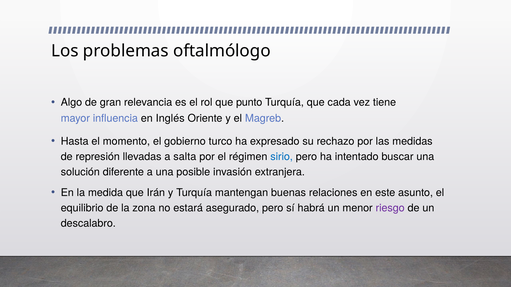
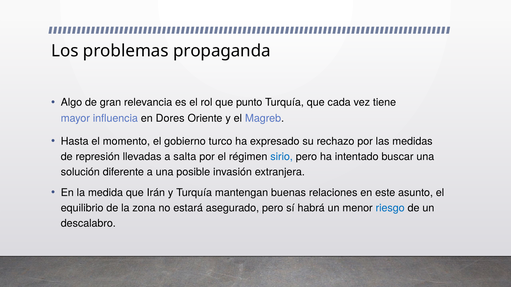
oftalmólogo: oftalmólogo -> propaganda (222, 51)
Inglés: Inglés -> Dores (170, 118)
riesgo colour: purple -> blue (390, 208)
